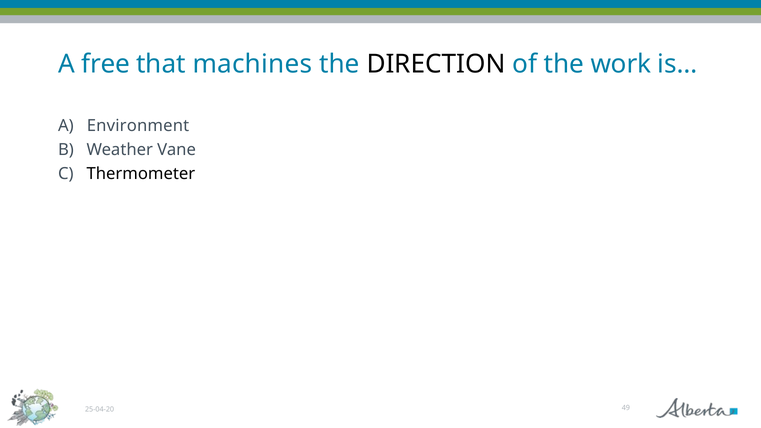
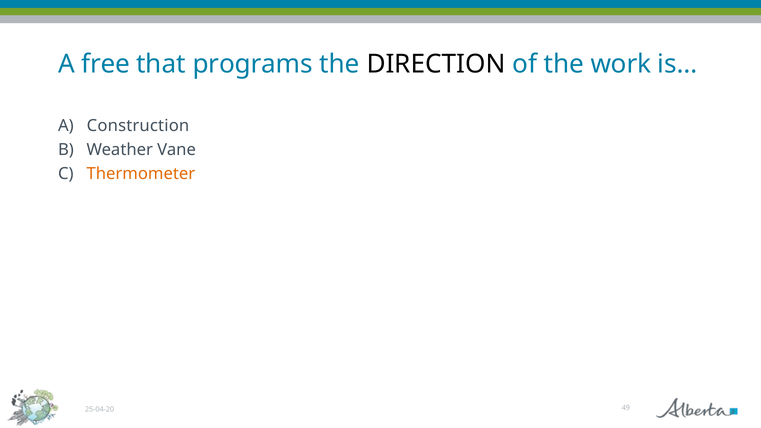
machines: machines -> programs (253, 64)
Environment: Environment -> Construction (138, 126)
Thermometer colour: black -> orange (141, 174)
